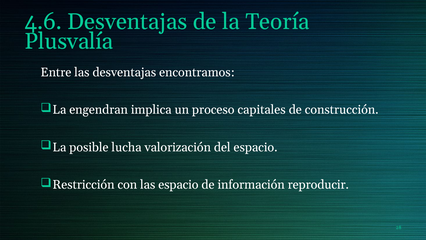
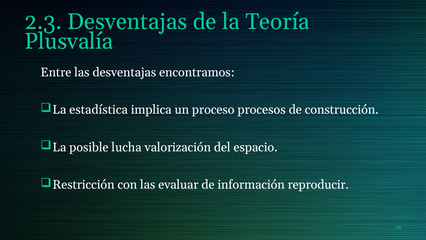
4.6: 4.6 -> 2.3 (43, 22)
engendran: engendran -> estadística (99, 110)
capitales: capitales -> procesos (262, 110)
las espacio: espacio -> evaluar (178, 184)
